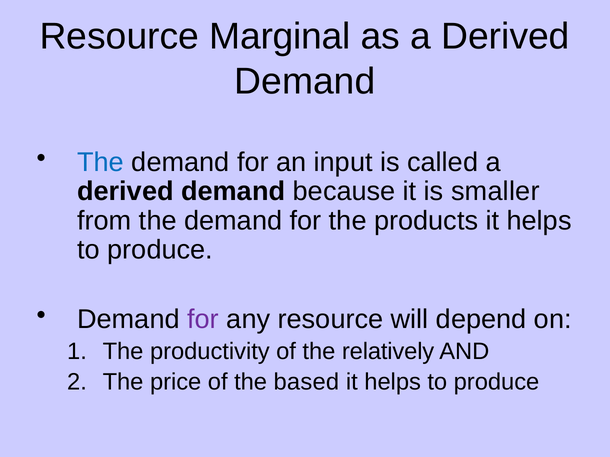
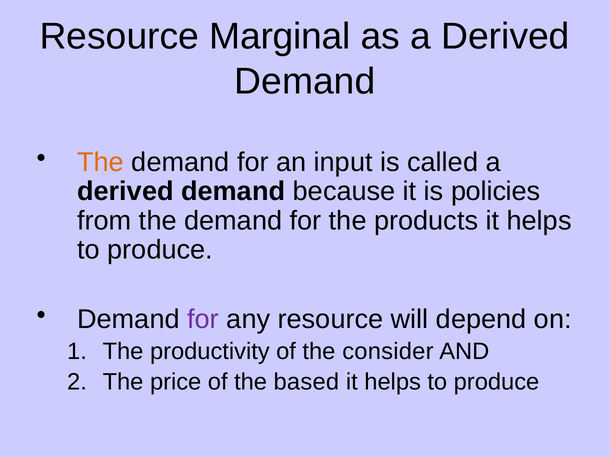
The colour: blue -> orange (101, 162)
smaller: smaller -> policies (496, 192)
relatively: relatively -> consider (388, 352)
